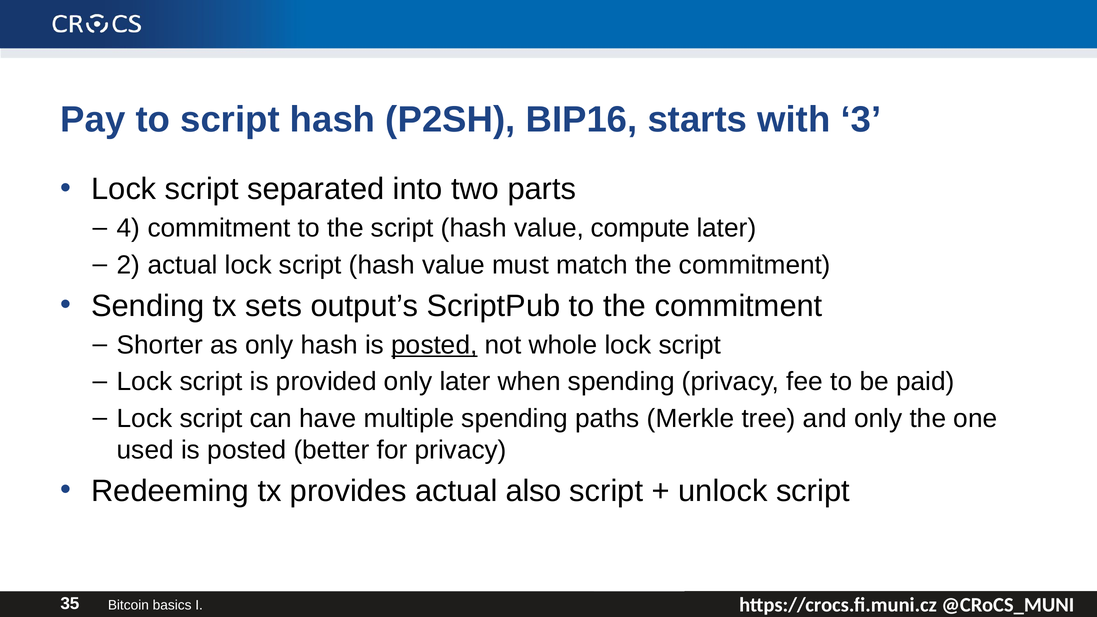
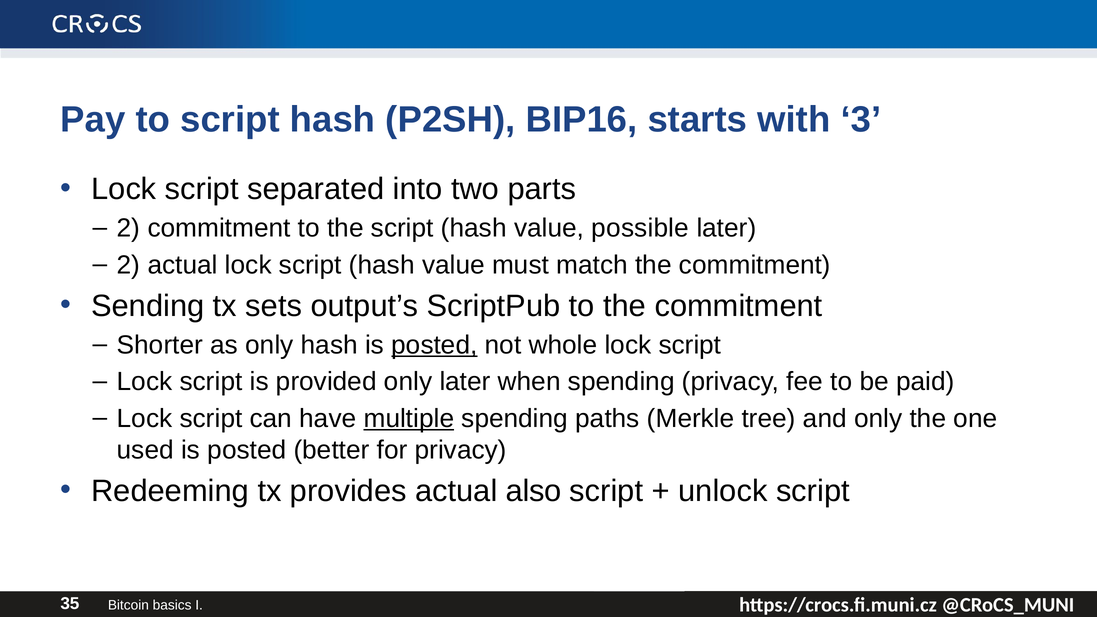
4: 4 -> 2 (129, 228)
compute: compute -> possible (640, 228)
multiple underline: none -> present (409, 419)
